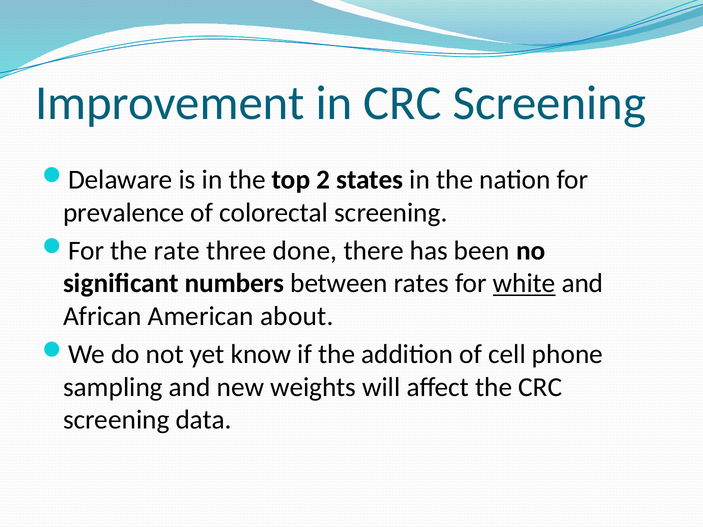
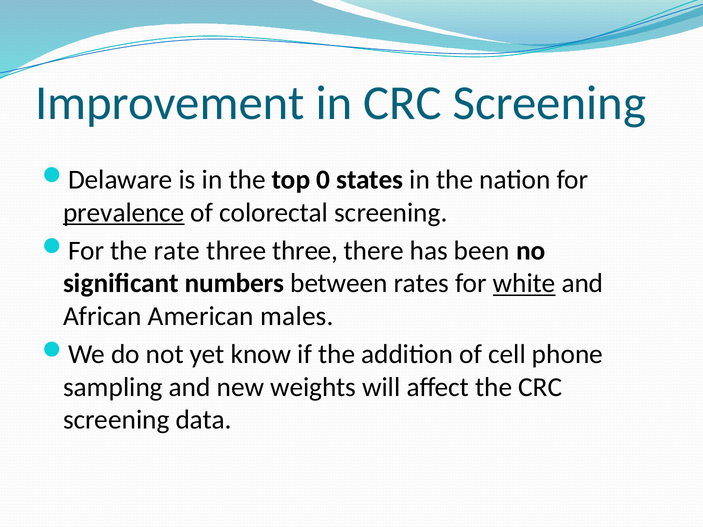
2: 2 -> 0 (323, 180)
prevalence underline: none -> present (124, 213)
three done: done -> three (305, 251)
about: about -> males (297, 316)
